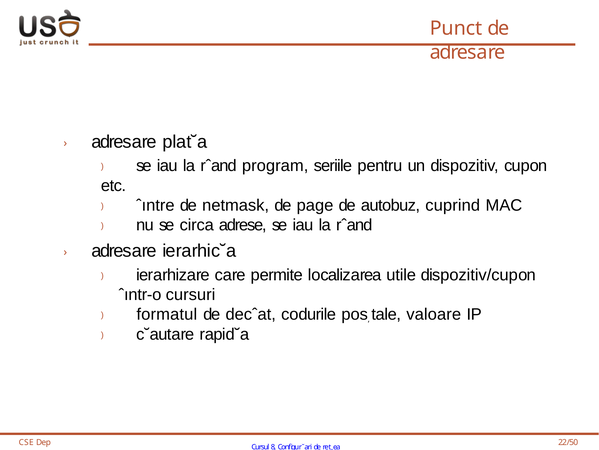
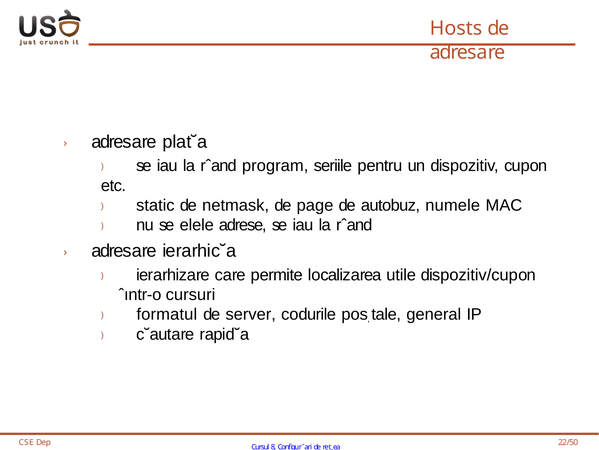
Punct: Punct -> Hosts (456, 28)
ˆıntre: ˆıntre -> static (155, 205)
cuprind: cuprind -> numele (453, 205)
circa: circa -> elele (197, 225)
decˆat: decˆat -> server (251, 314)
valoare: valoare -> general (434, 314)
